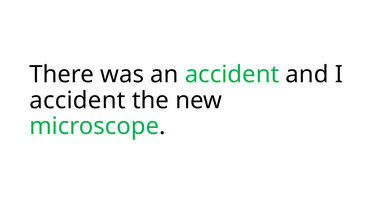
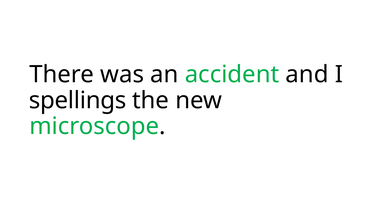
accident: accident -> spellings (78, 100)
